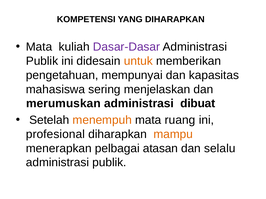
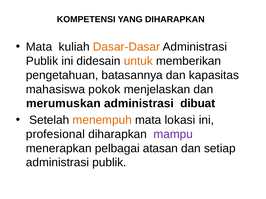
Dasar-Dasar colour: purple -> orange (126, 47)
mempunyai: mempunyai -> batasannya (132, 75)
sering: sering -> pokok (104, 90)
ruang: ruang -> lokasi (180, 120)
mampu colour: orange -> purple (173, 135)
selalu: selalu -> setiap (220, 149)
